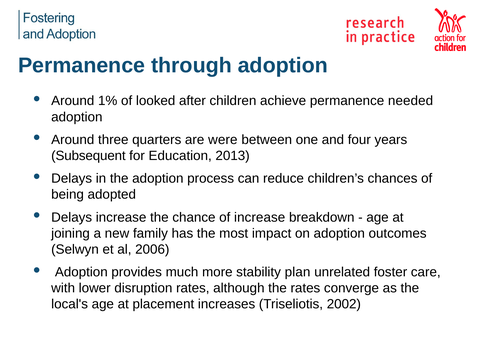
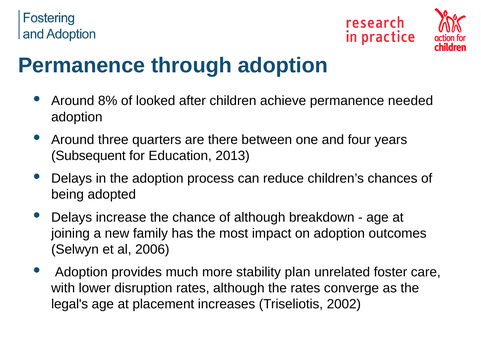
1%: 1% -> 8% (108, 101)
were: were -> there (223, 140)
of increase: increase -> although (260, 217)
local's: local's -> legal's (70, 304)
